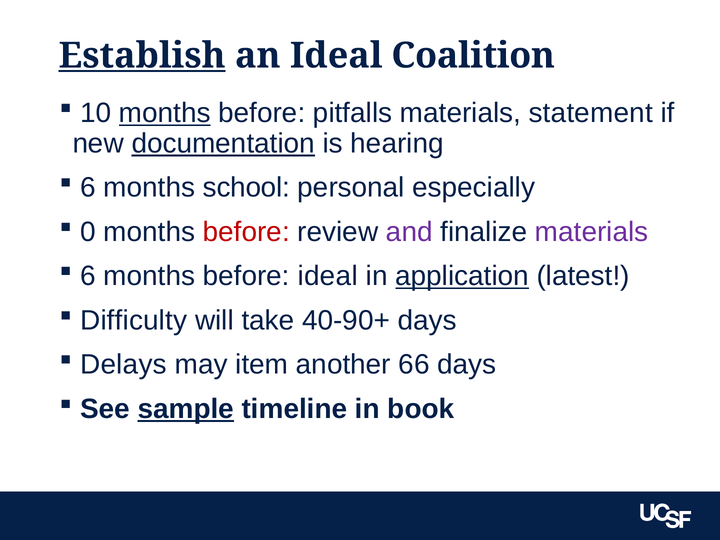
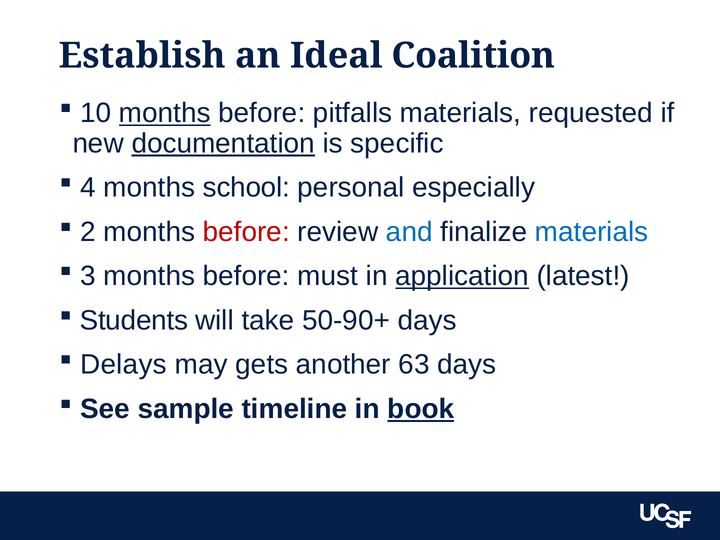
Establish underline: present -> none (142, 56)
statement: statement -> requested (591, 113)
hearing: hearing -> specific (397, 143)
6: 6 -> 4 (88, 188)
0: 0 -> 2 (88, 232)
and colour: purple -> blue (409, 232)
materials colour: purple -> blue (592, 232)
6: 6 -> 3 (88, 276)
before ideal: ideal -> must (328, 276)
Difficulty: Difficulty -> Students (134, 320)
40-90+: 40-90+ -> 50-90+ (346, 320)
item: item -> gets (262, 365)
66: 66 -> 63 (414, 365)
sample underline: present -> none (186, 409)
book underline: none -> present (421, 409)
